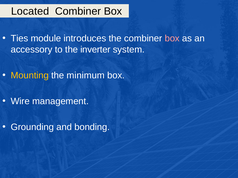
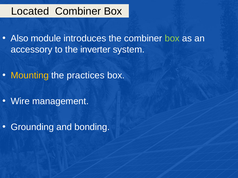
Ties: Ties -> Also (20, 39)
box colour: pink -> light green (172, 39)
minimum: minimum -> practices (86, 76)
